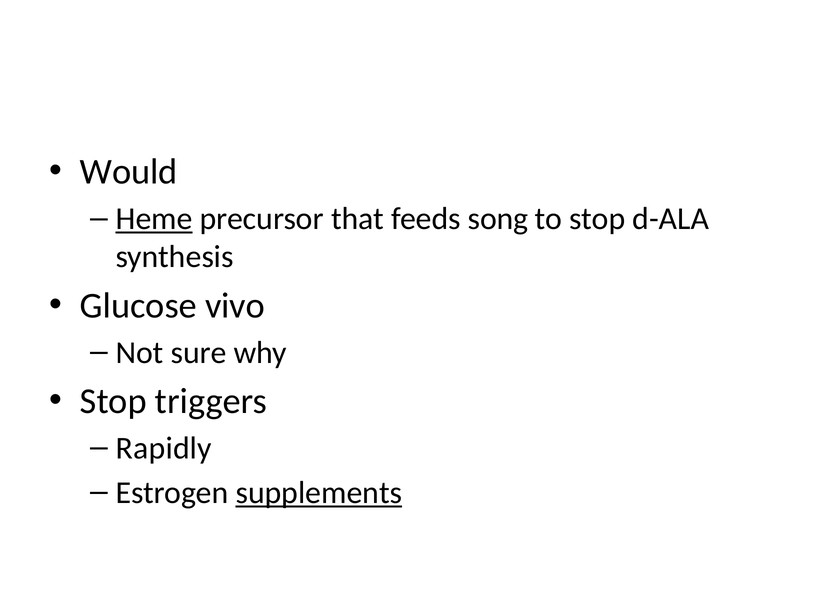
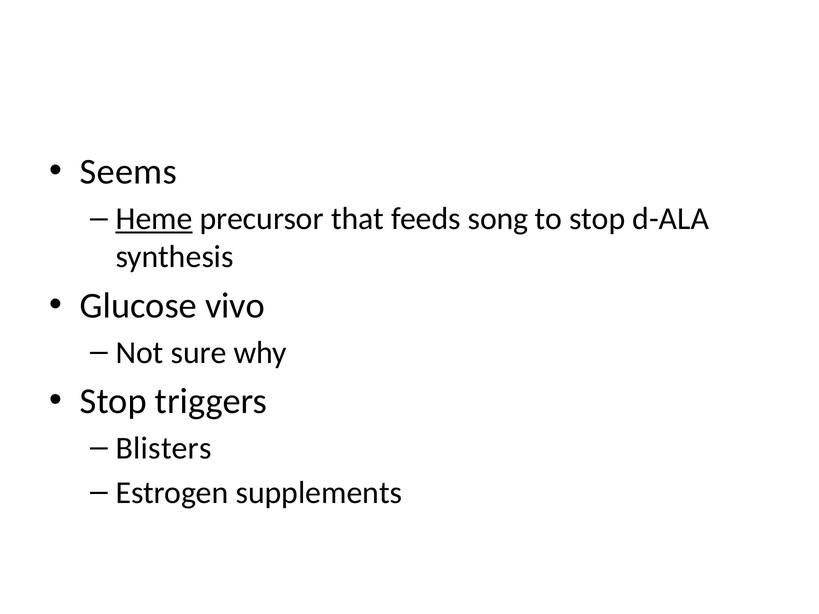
Would: Would -> Seems (128, 172)
Rapidly: Rapidly -> Blisters (164, 448)
supplements underline: present -> none (319, 493)
